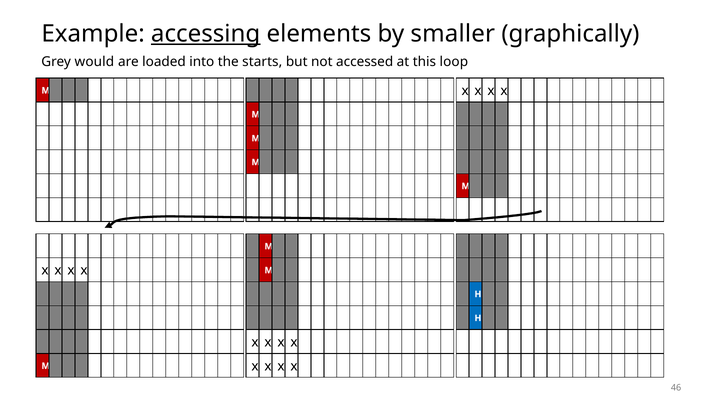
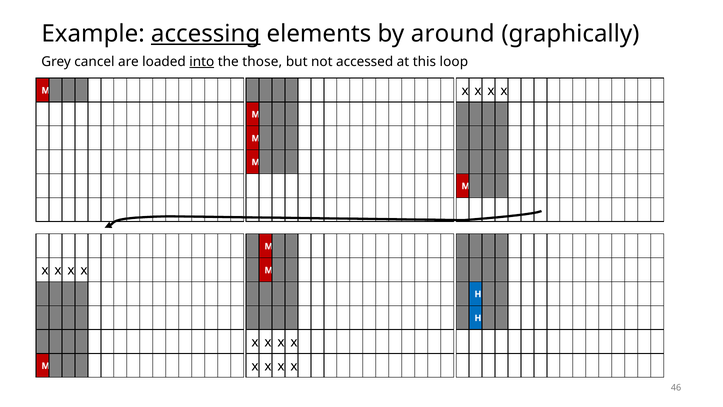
smaller: smaller -> around (453, 34)
would: would -> cancel (94, 62)
into underline: none -> present (202, 62)
starts: starts -> those (262, 62)
